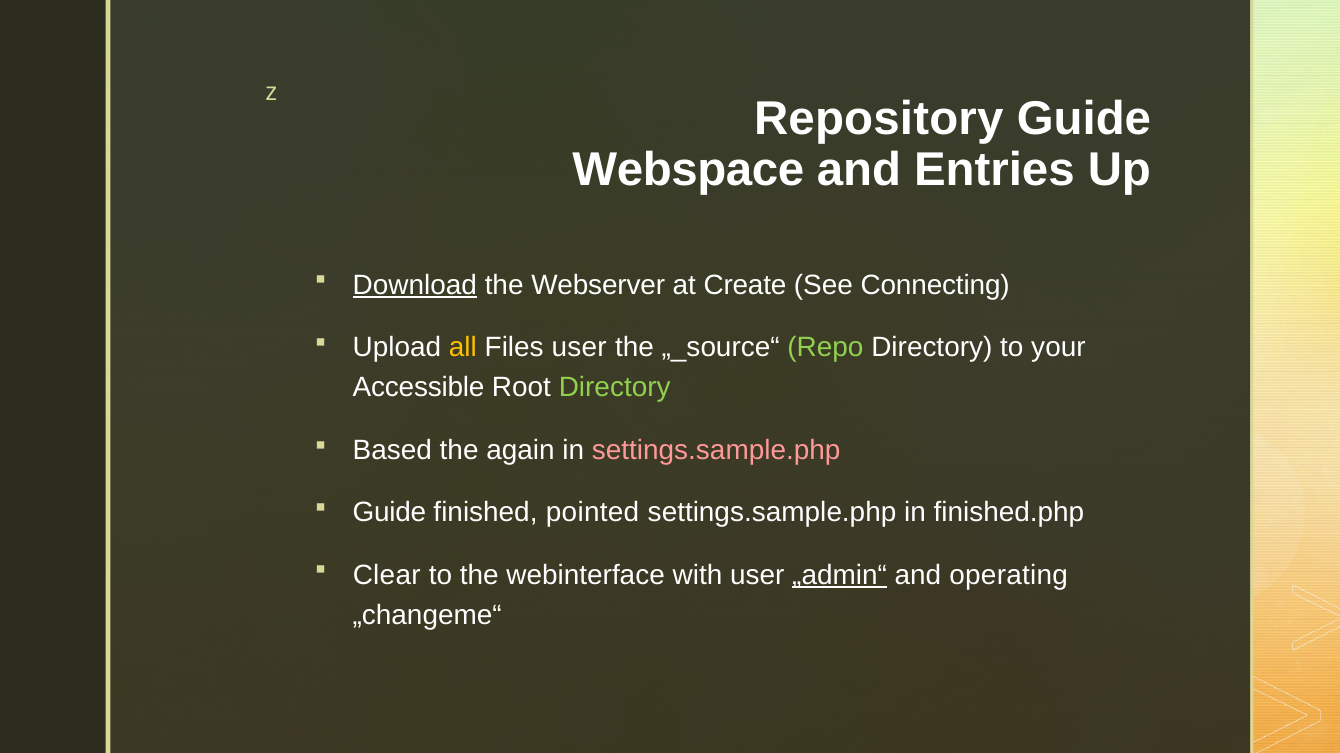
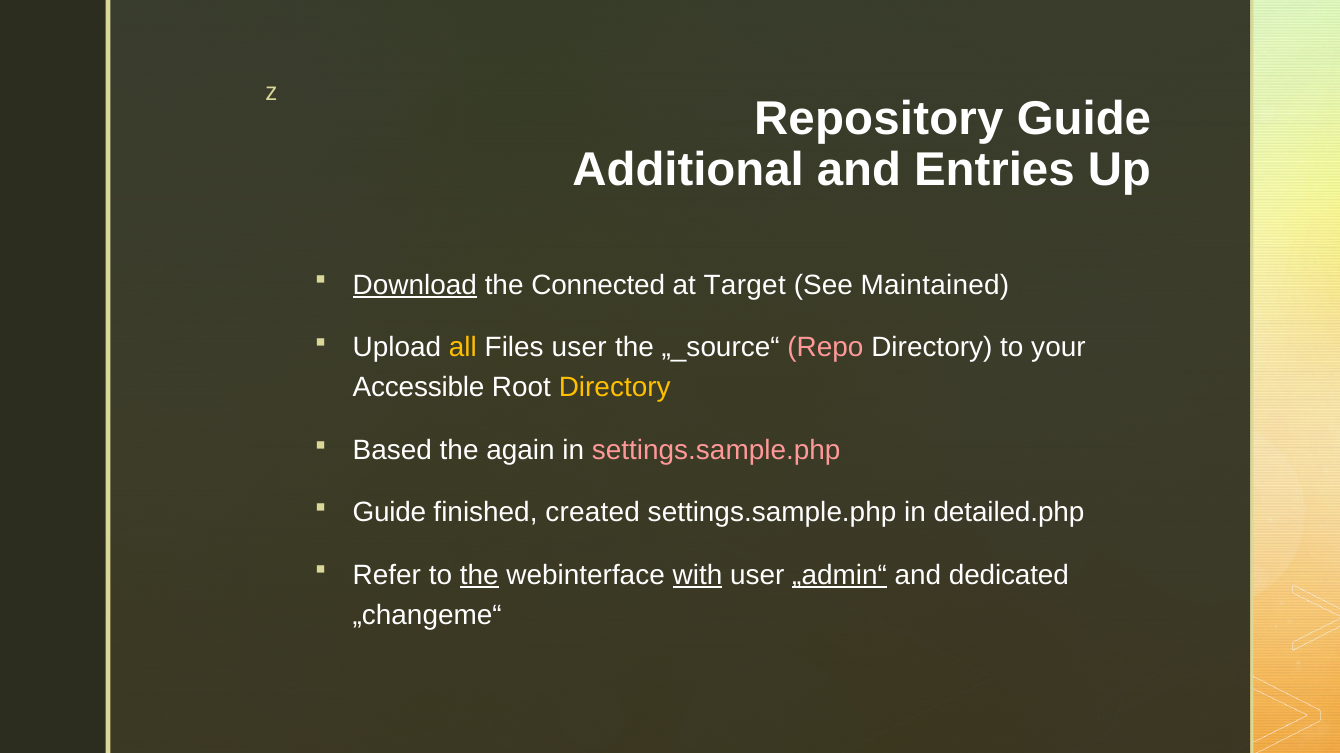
Webspace: Webspace -> Additional (688, 170)
Webserver: Webserver -> Connected (598, 285)
Create: Create -> Target (745, 285)
Connecting: Connecting -> Maintained (935, 285)
Repo colour: light green -> pink (825, 348)
Directory colour: light green -> yellow (615, 388)
pointed: pointed -> created (593, 513)
finished.php: finished.php -> detailed.php (1009, 513)
Clear: Clear -> Refer (387, 576)
the underline: none -> present (479, 576)
with underline: none -> present (697, 576)
operating: operating -> dedicated (1009, 576)
